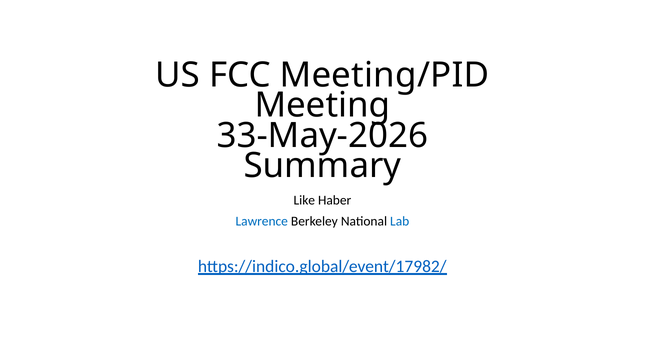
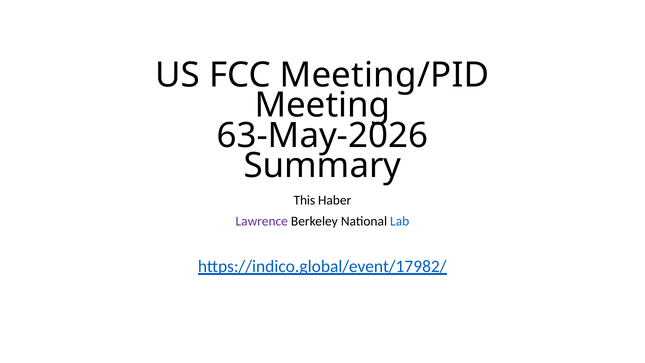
33-May-2026: 33-May-2026 -> 63-May-2026 (322, 136)
Like: Like -> This (304, 200)
Lawrence colour: blue -> purple (262, 221)
